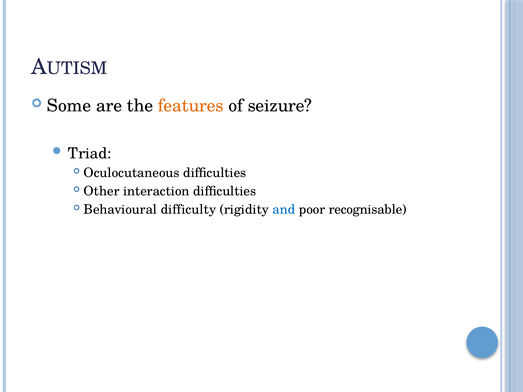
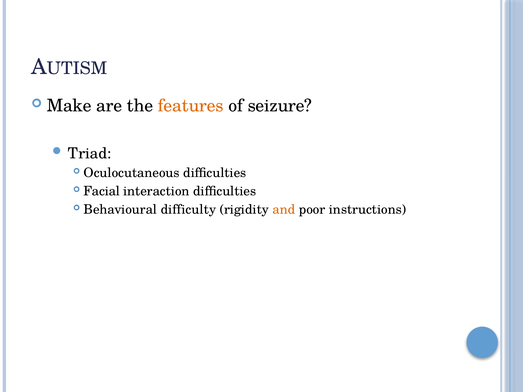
Some: Some -> Make (69, 106)
Other: Other -> Facial (102, 191)
and colour: blue -> orange (284, 210)
recognisable: recognisable -> instructions (368, 210)
